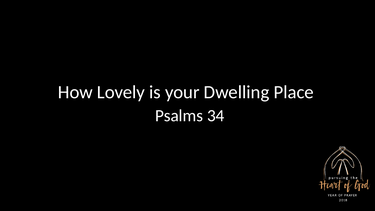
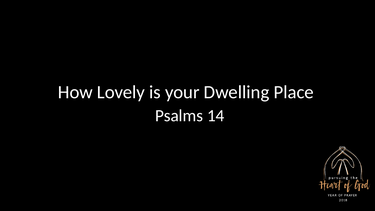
34: 34 -> 14 (216, 116)
